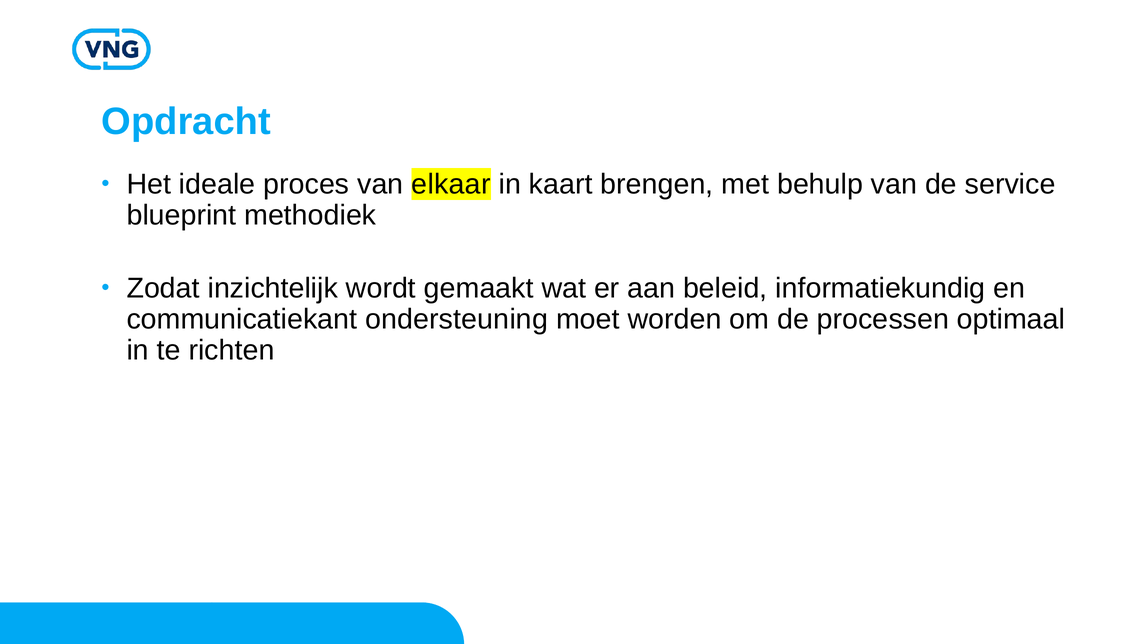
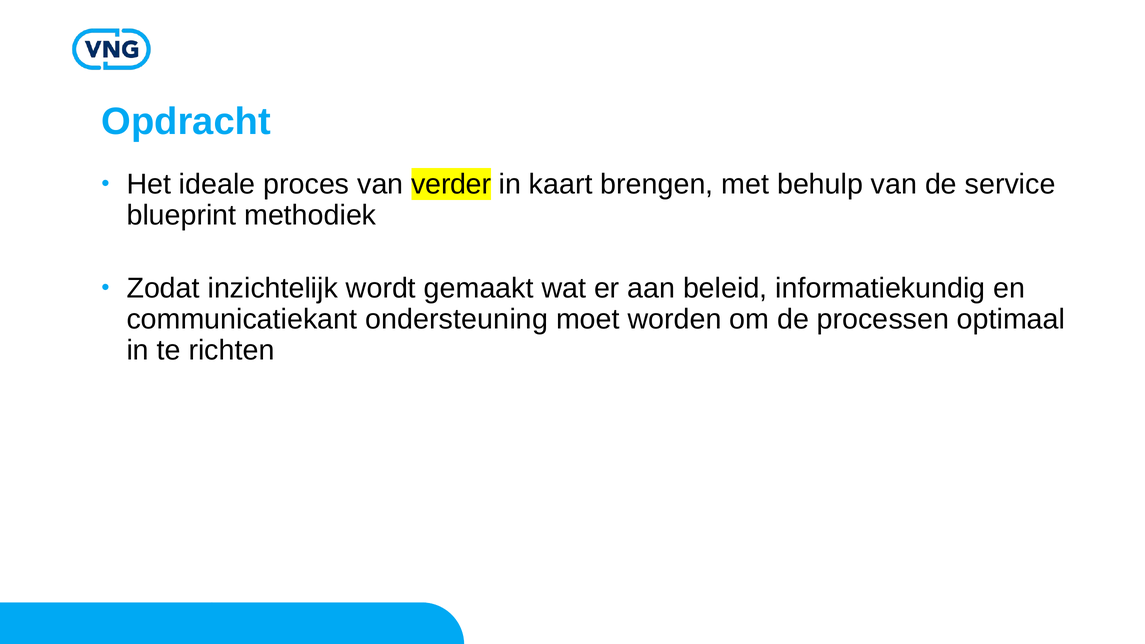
elkaar: elkaar -> verder (451, 184)
